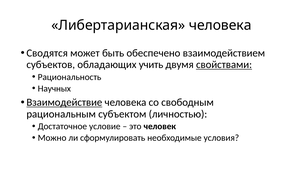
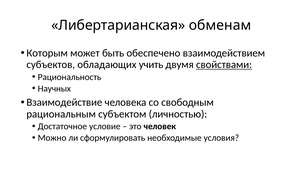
Либертарианская человека: человека -> обменам (220, 25)
Сводятся: Сводятся -> Которым (47, 53)
Взаимодействие underline: present -> none (64, 102)
